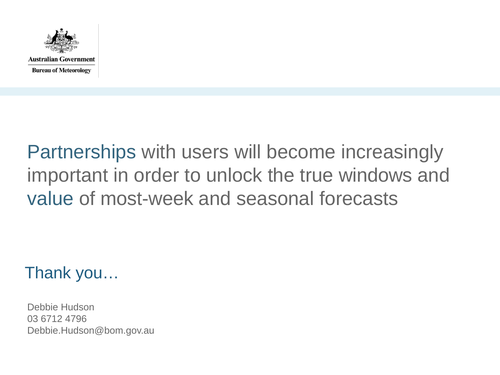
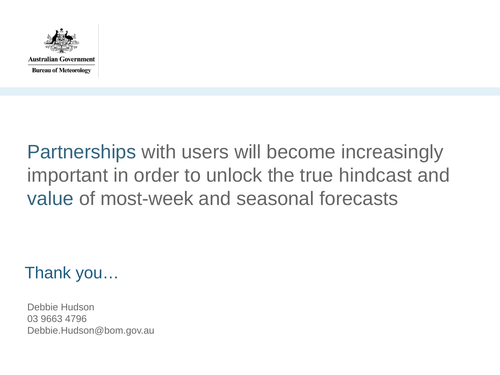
windows: windows -> hindcast (375, 175)
6712: 6712 -> 9663 (52, 319)
